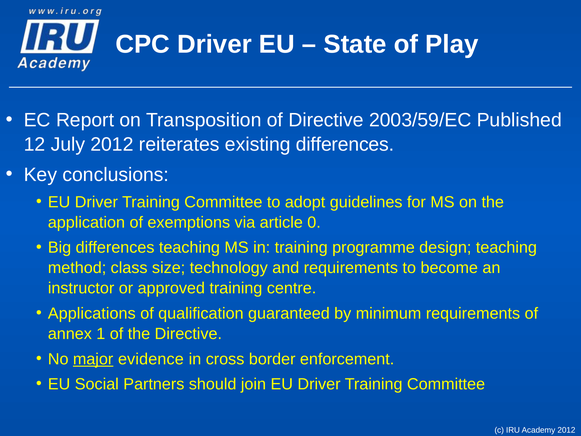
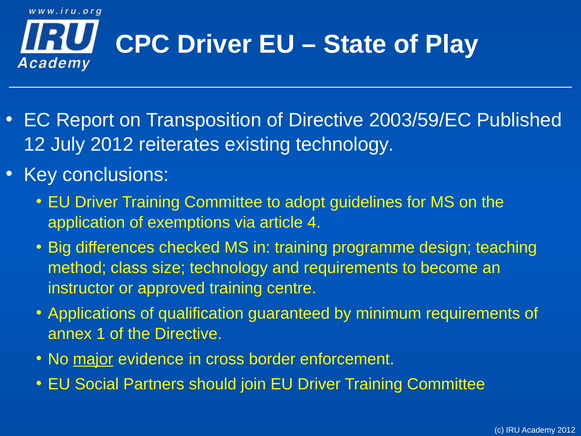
existing differences: differences -> technology (345, 144)
0: 0 -> 4 (314, 222)
differences teaching: teaching -> checked (189, 247)
